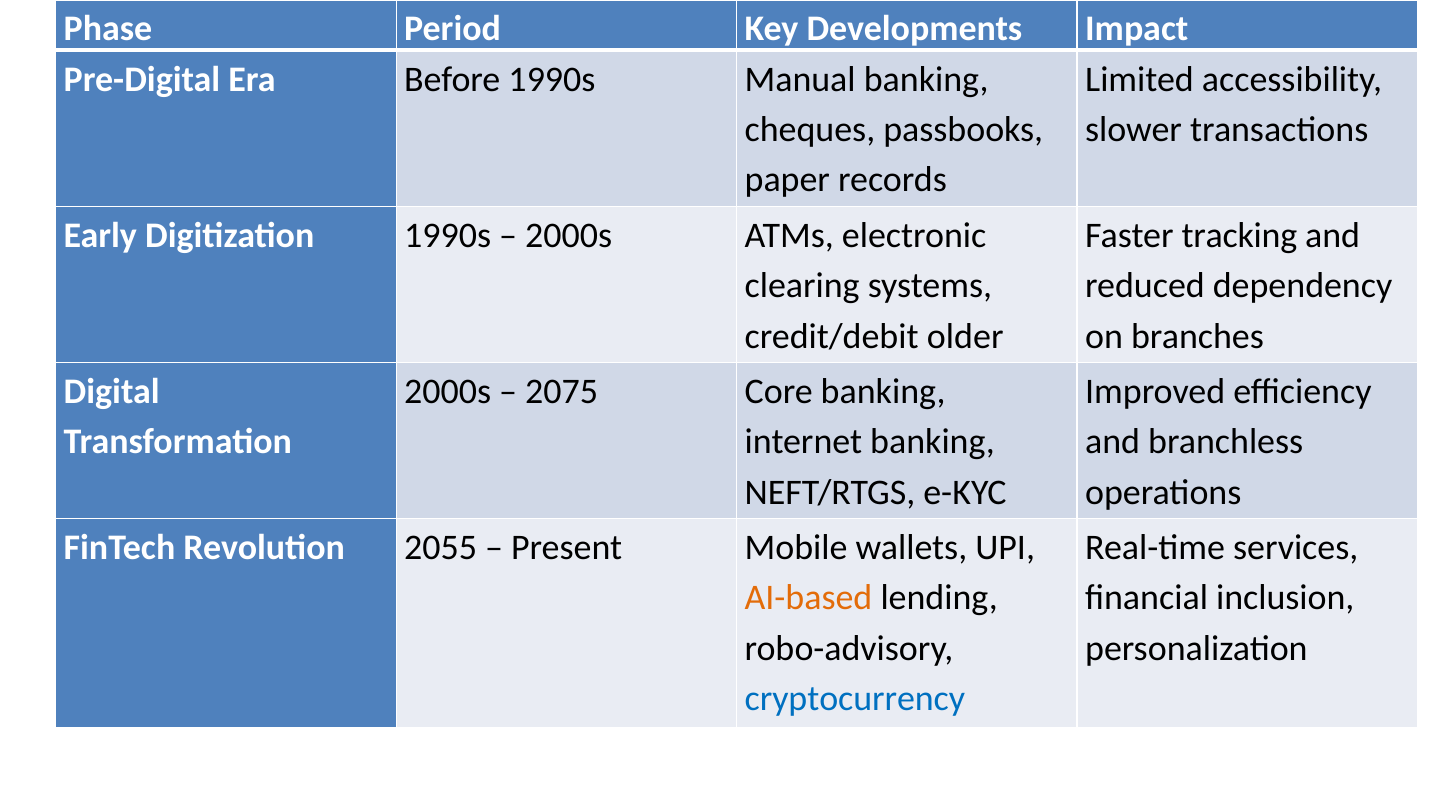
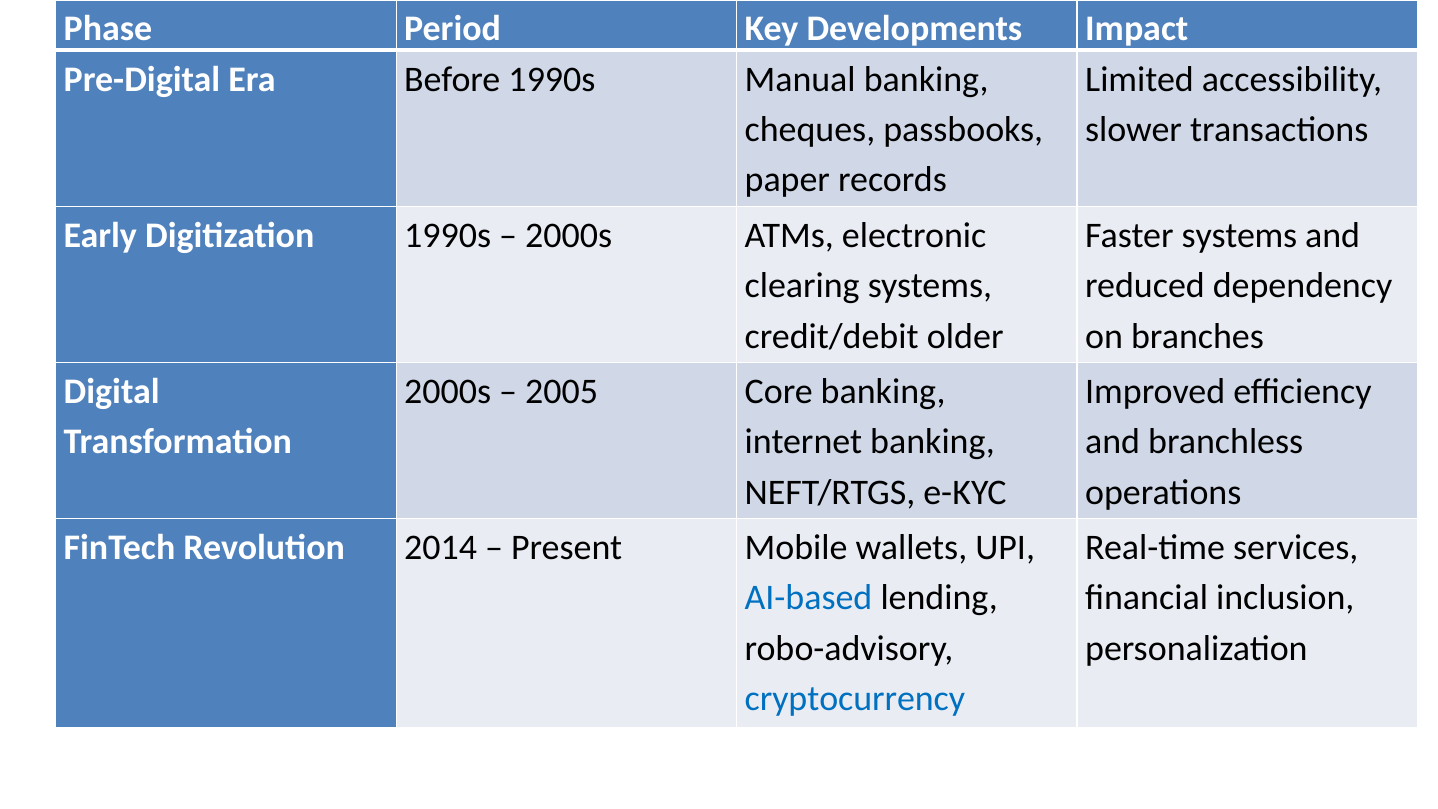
Faster tracking: tracking -> systems (1239, 235)
2075: 2075 -> 2005 (562, 391)
2055: 2055 -> 2014 (441, 548)
AI-based colour: orange -> blue (809, 598)
